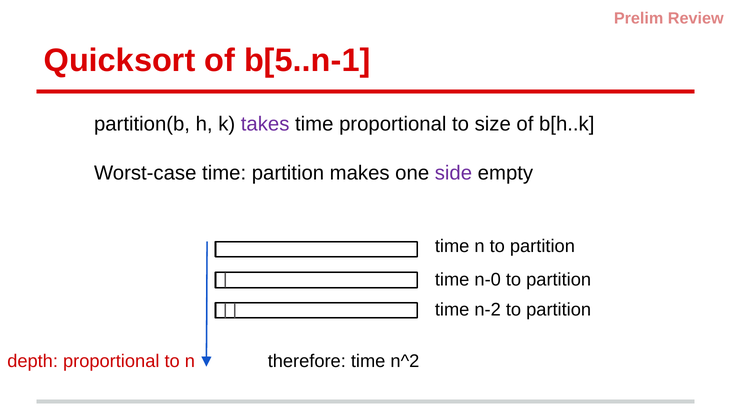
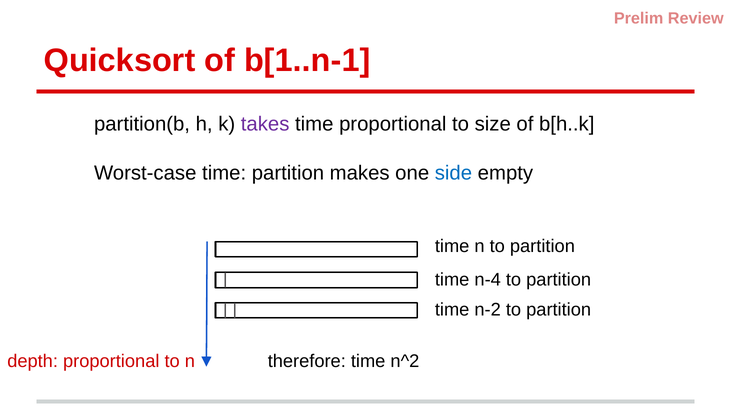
b[5..n-1: b[5..n-1 -> b[1..n-1 (307, 60)
side colour: purple -> blue (453, 173)
n-0: n-0 -> n-4 (488, 280)
